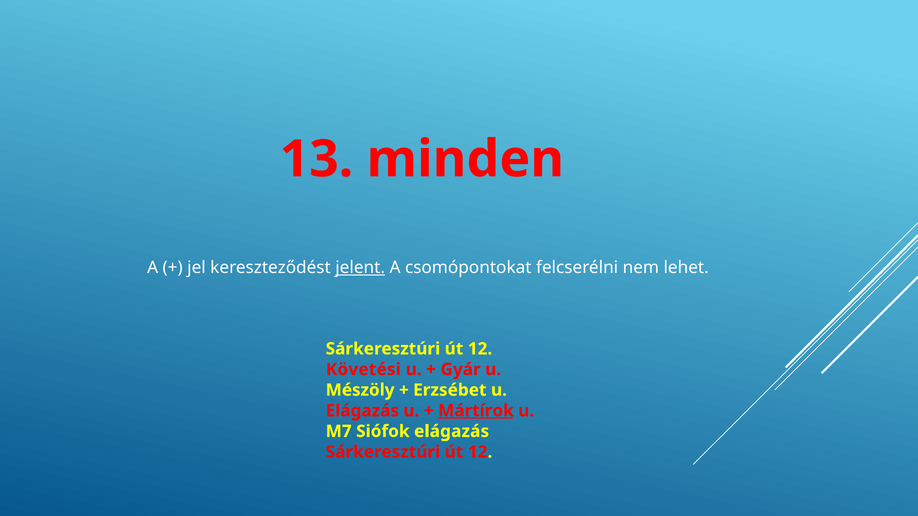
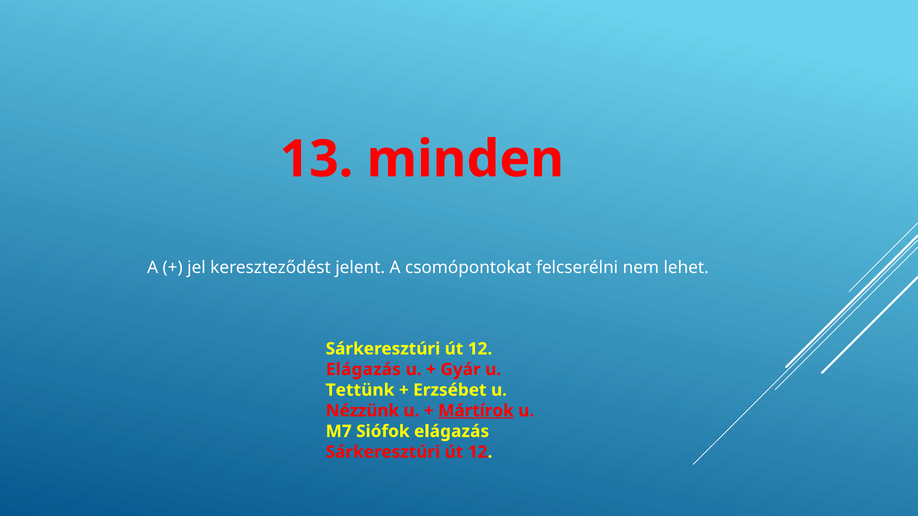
jelent underline: present -> none (360, 268)
Követési: Követési -> Elágazás (363, 370)
Mészöly: Mészöly -> Tettünk (360, 390)
Elágazás: Elágazás -> Nézzünk (362, 411)
